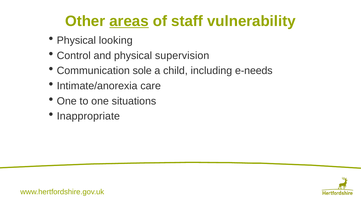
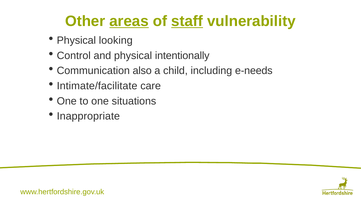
staff underline: none -> present (187, 21)
supervision: supervision -> intentionally (182, 56)
sole: sole -> also (142, 71)
Intimate/anorexia: Intimate/anorexia -> Intimate/facilitate (97, 86)
